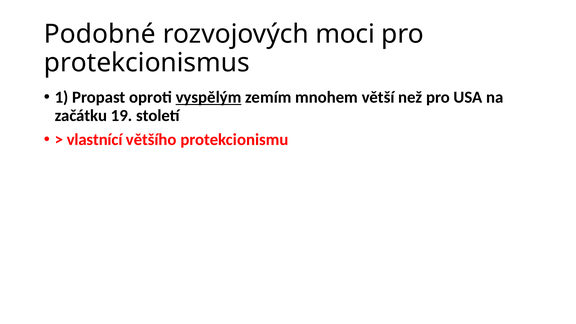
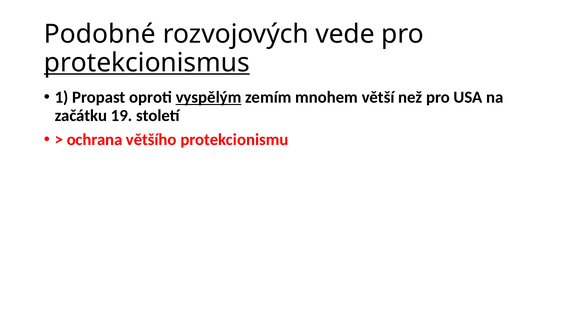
moci: moci -> vede (345, 34)
protekcionismus underline: none -> present (147, 63)
vlastnící: vlastnící -> ochrana (95, 140)
